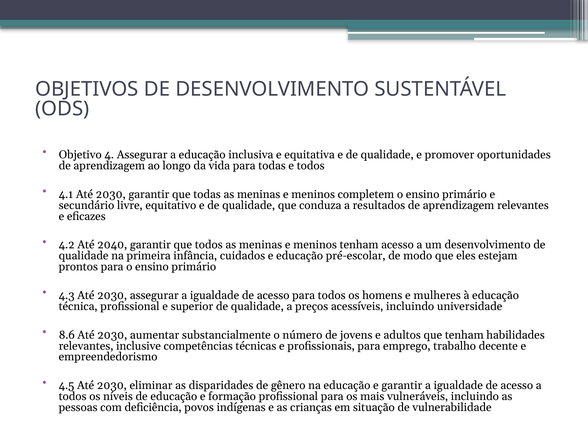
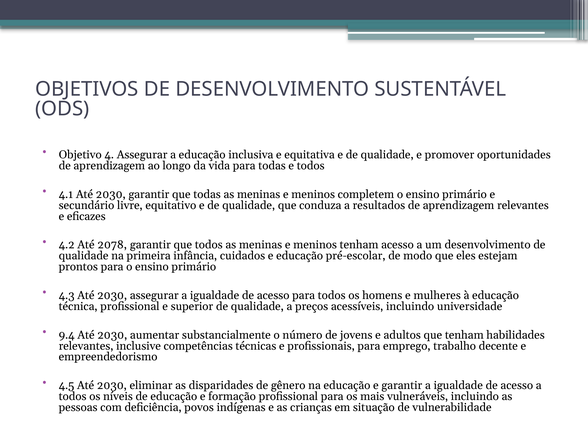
2040: 2040 -> 2078 (112, 245)
8.6: 8.6 -> 9.4 (67, 335)
